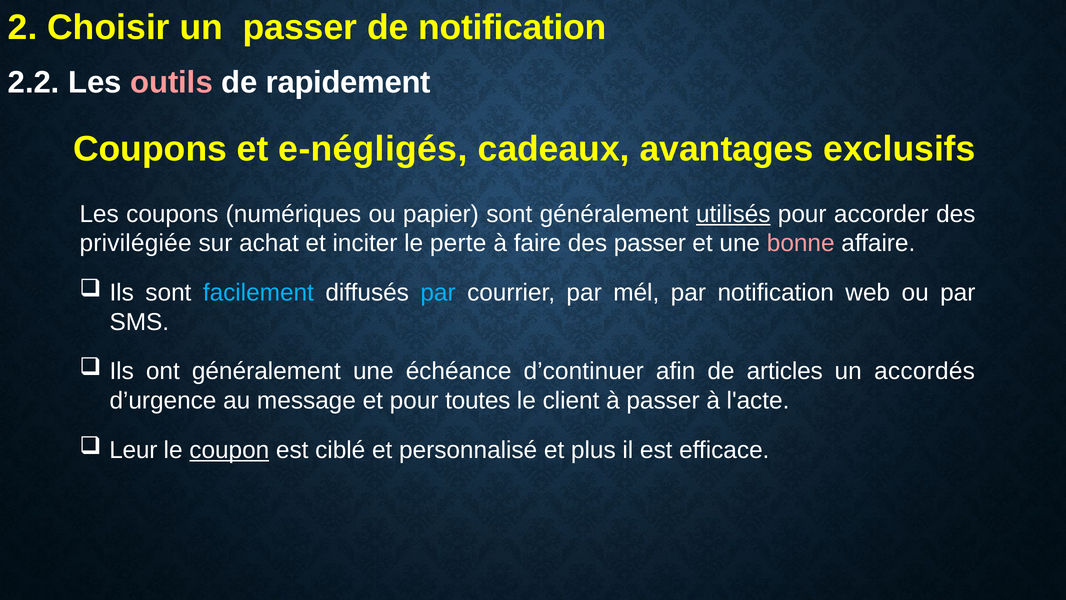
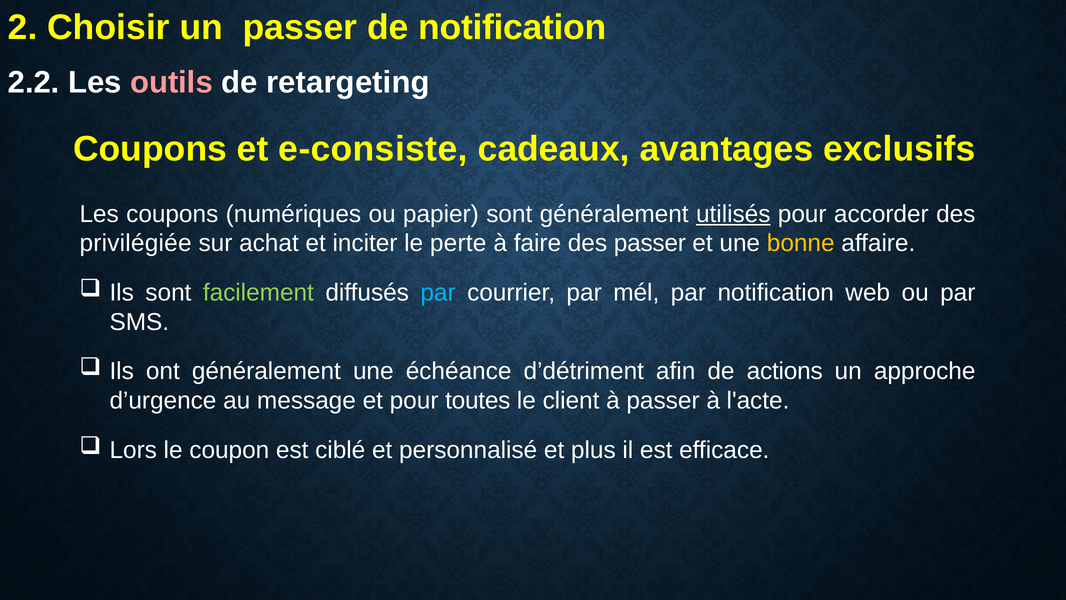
rapidement: rapidement -> retargeting (348, 82)
e-négligés: e-négligés -> e-consiste (373, 149)
bonne colour: pink -> yellow (801, 243)
facilement colour: light blue -> light green (258, 293)
d’continuer: d’continuer -> d’détriment (584, 371)
articles: articles -> actions (785, 371)
accordés: accordés -> approche (925, 371)
Leur: Leur -> Lors (133, 450)
coupon underline: present -> none (229, 450)
